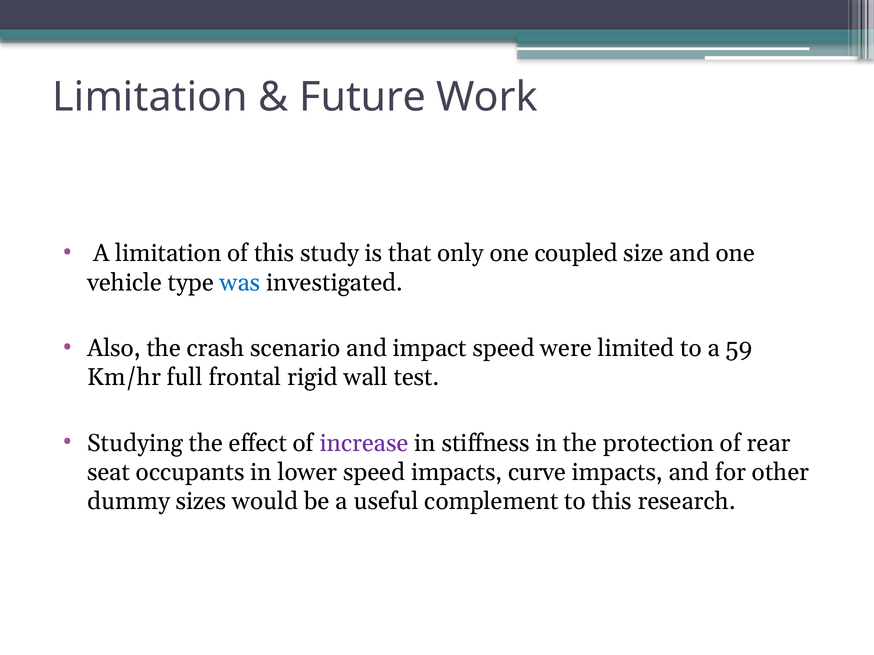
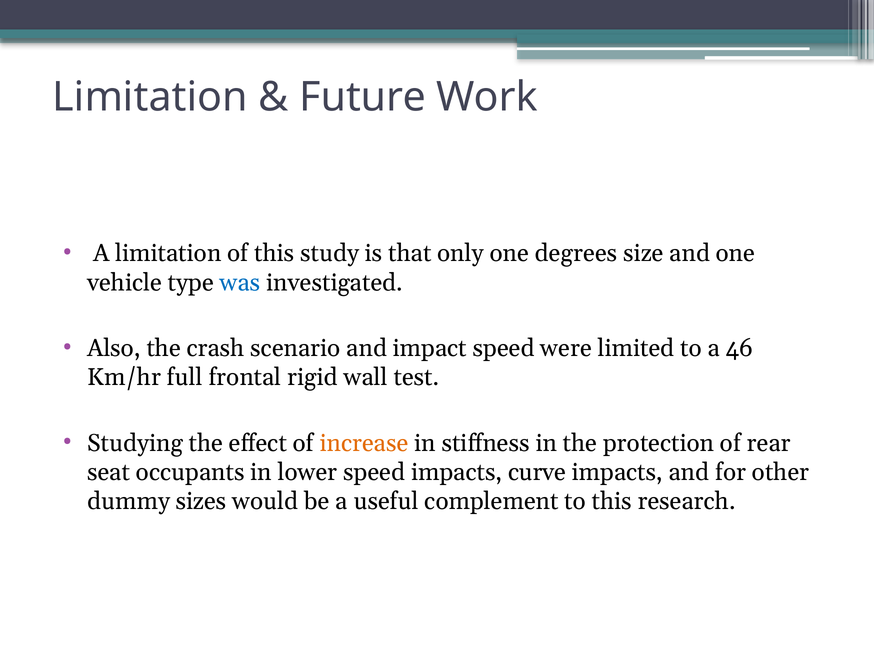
coupled: coupled -> degrees (576, 254)
59: 59 -> 46 (739, 348)
increase colour: purple -> orange (364, 443)
